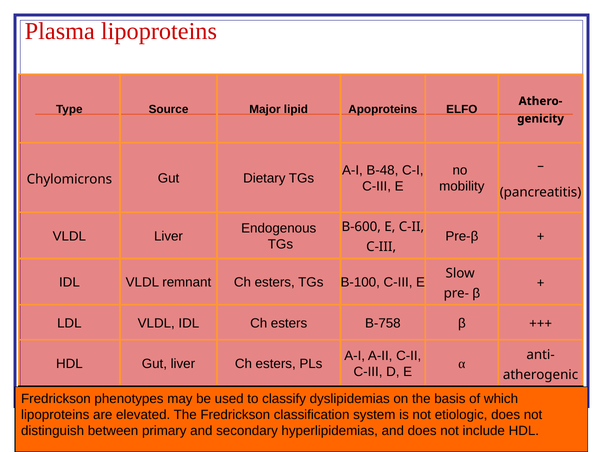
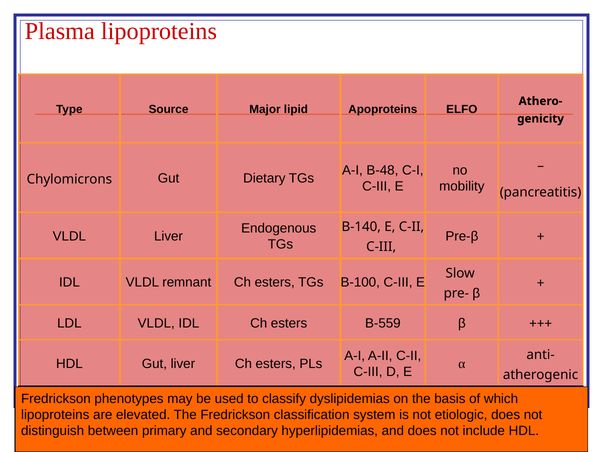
B-600: B-600 -> B-140 (361, 227)
B-758: B-758 -> B-559 (383, 323)
